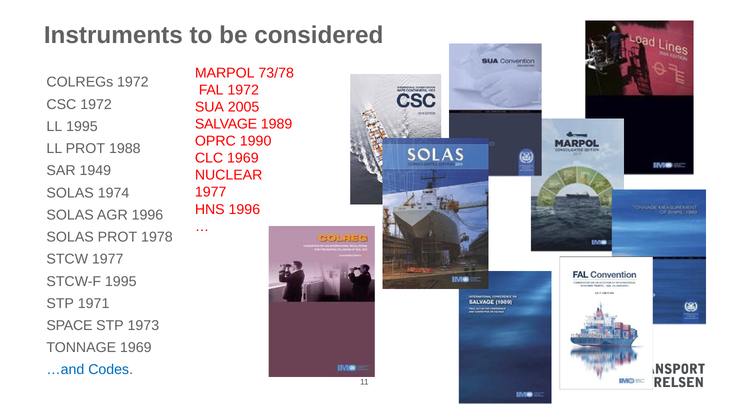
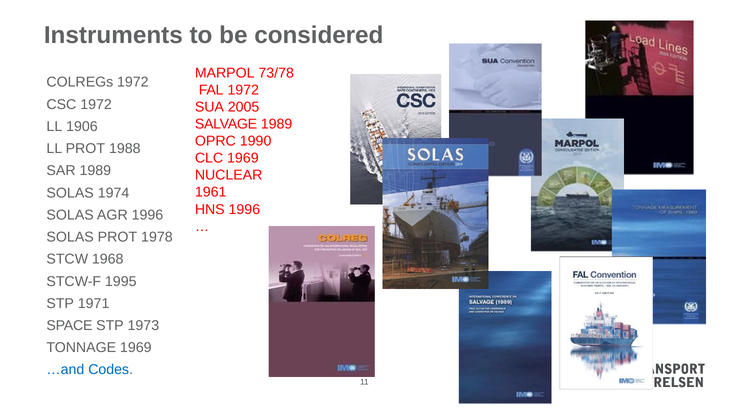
LL 1995: 1995 -> 1906 (82, 127)
SAR 1949: 1949 -> 1989 (95, 171)
1977: 1977 -> 1961 (211, 192)
STCW 1977: 1977 -> 1968 (108, 259)
